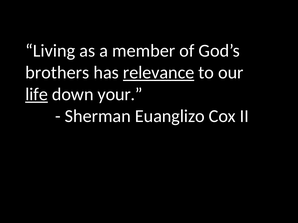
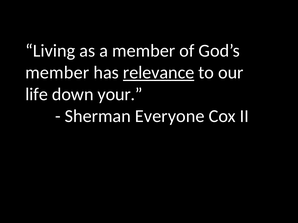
brothers: brothers -> member (57, 73)
life underline: present -> none (37, 95)
Euanglizo: Euanglizo -> Everyone (170, 116)
